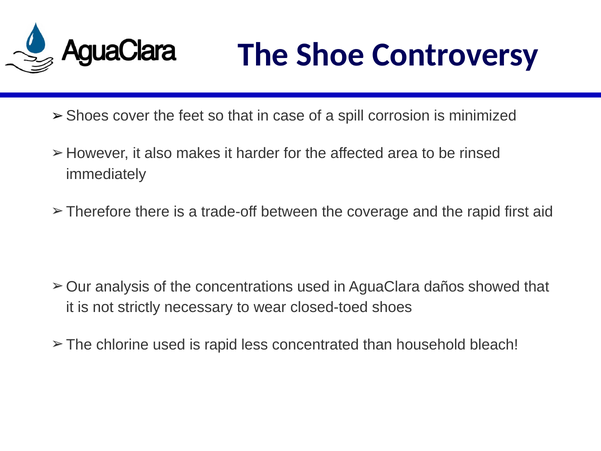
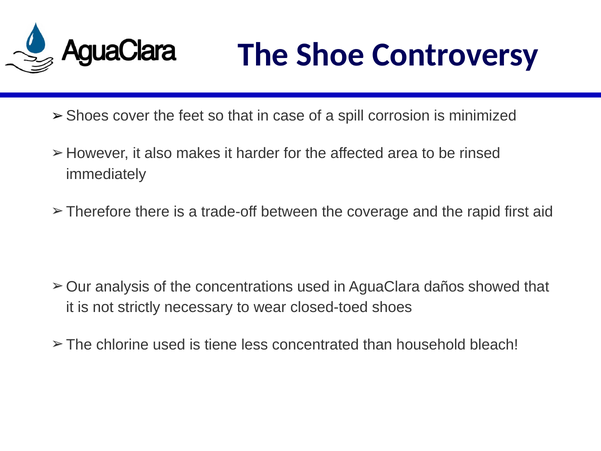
is rapid: rapid -> tiene (221, 345)
